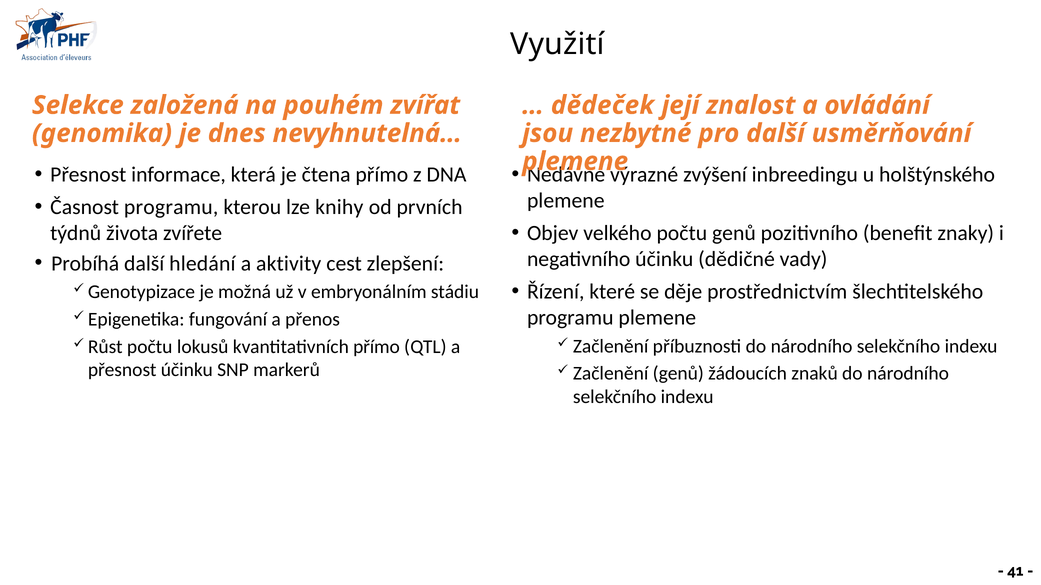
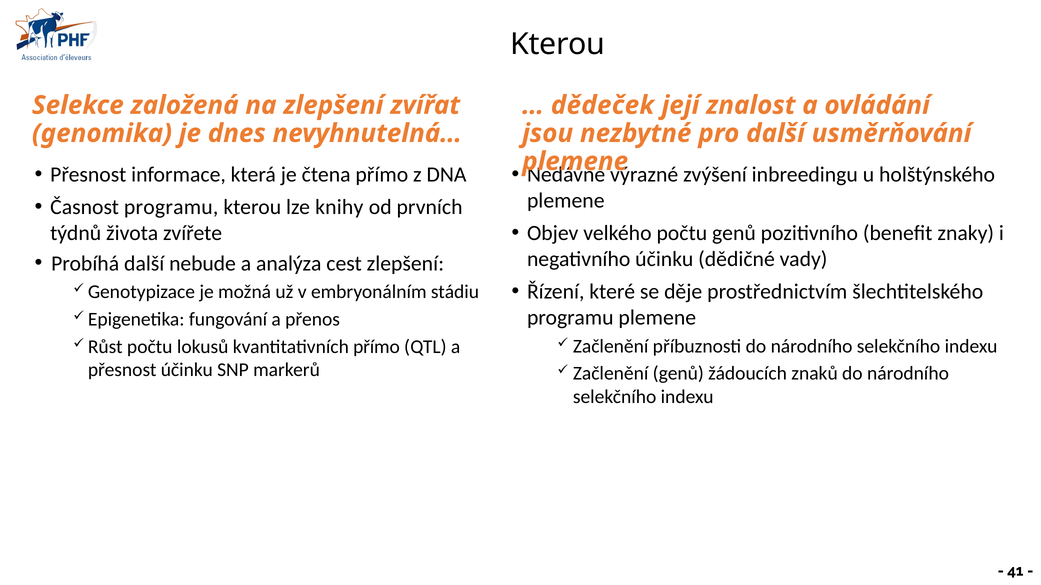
Využití: Využití -> Kterou (558, 44)
na pouhém: pouhém -> zlepšení (333, 105)
hledání: hledání -> nebude (203, 264)
aktivity: aktivity -> analýza (289, 264)
